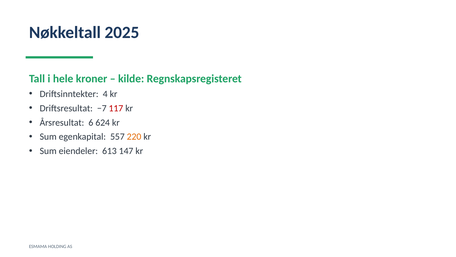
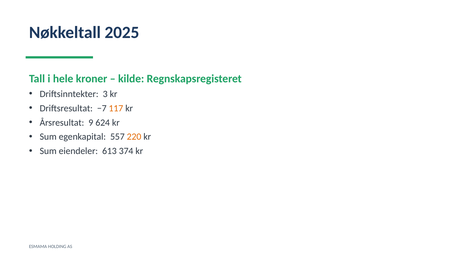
4: 4 -> 3 (105, 94)
117 colour: red -> orange (116, 108)
6: 6 -> 9 (91, 122)
147: 147 -> 374 (126, 151)
